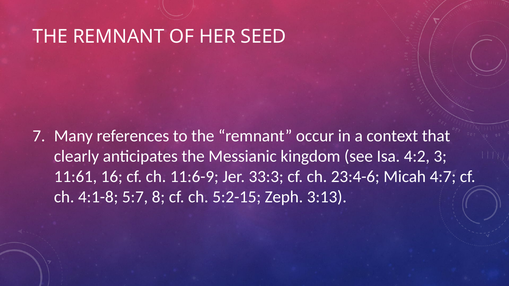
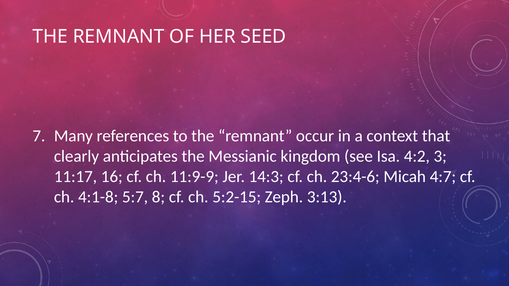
11:61: 11:61 -> 11:17 (75, 177)
11:6-9: 11:6-9 -> 11:9-9 (194, 177)
33:3: 33:3 -> 14:3 (266, 177)
